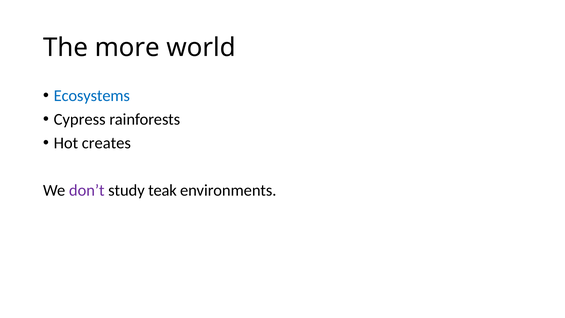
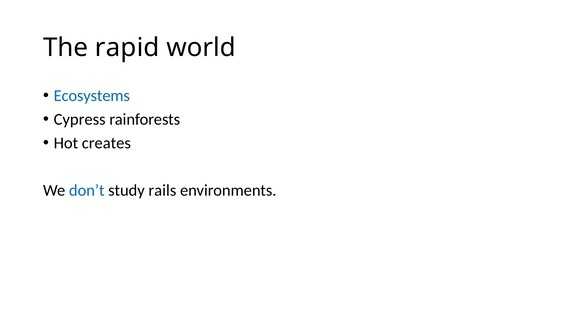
more: more -> rapid (127, 47)
don’t colour: purple -> blue (87, 190)
teak: teak -> rails (162, 190)
